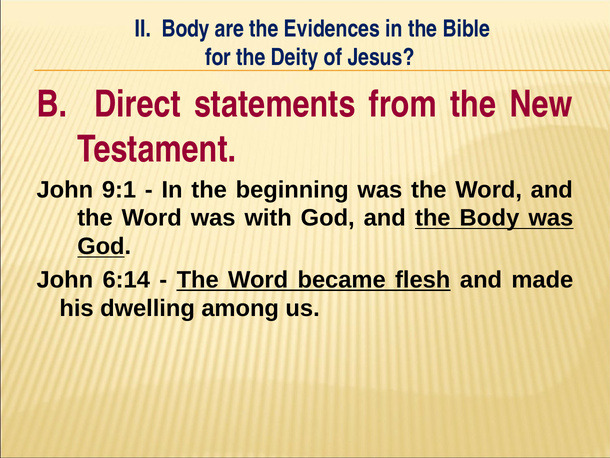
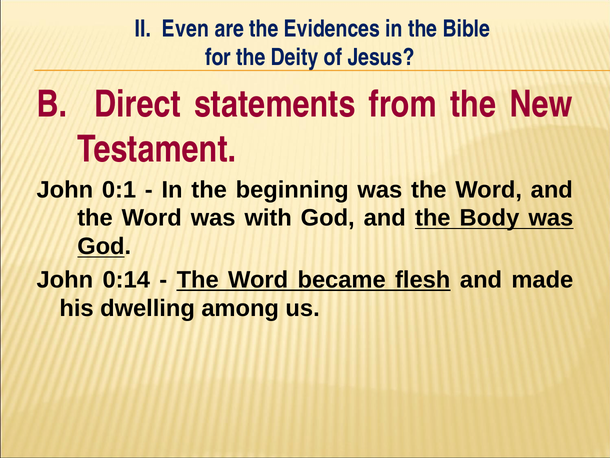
II Body: Body -> Even (185, 29)
9:1: 9:1 -> 0:1 (119, 189)
6:14: 6:14 -> 0:14 (126, 279)
